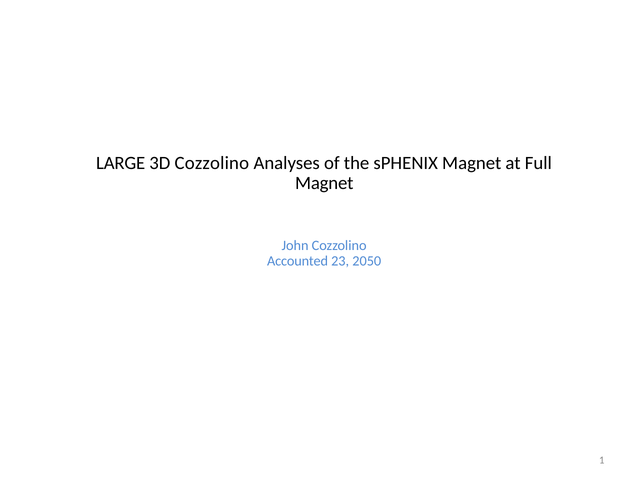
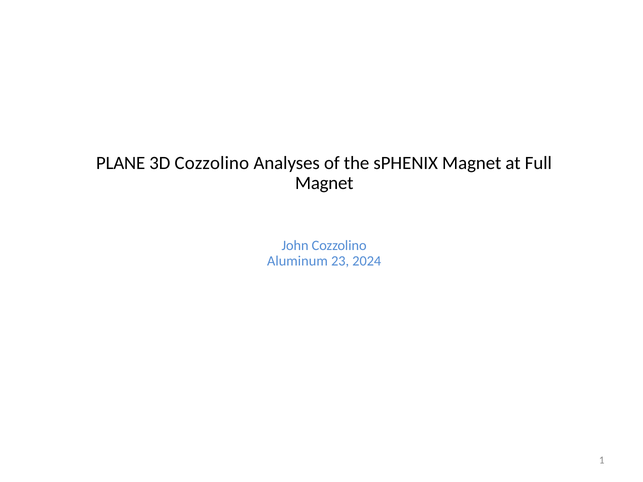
LARGE: LARGE -> PLANE (121, 163)
Accounted: Accounted -> Aluminum (297, 261)
2050: 2050 -> 2024 (367, 261)
